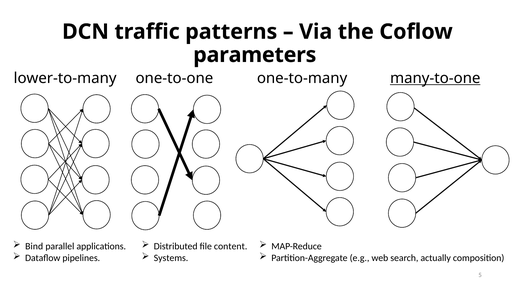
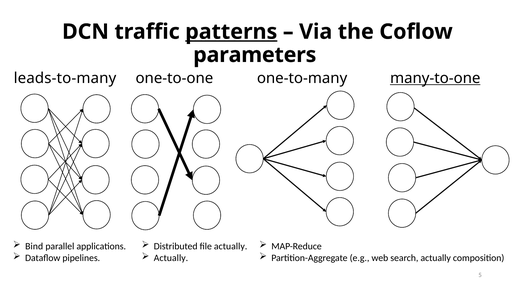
patterns underline: none -> present (231, 32)
lower-to-many: lower-to-many -> leads-to-many (65, 78)
file content: content -> actually (231, 246)
Systems: Systems -> Actually (171, 258)
